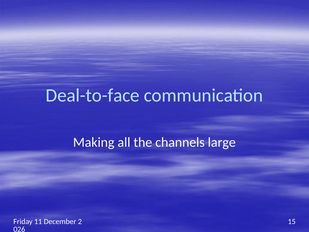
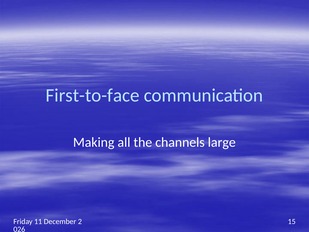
Deal-to-face: Deal-to-face -> First-to-face (93, 95)
